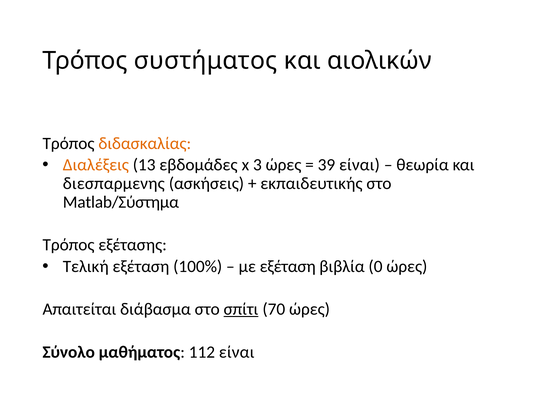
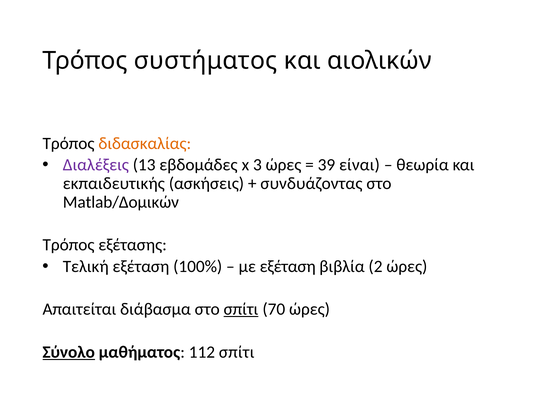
Διαλέξεις colour: orange -> purple (96, 165)
διεσπαρμενης: διεσπαρμενης -> εκπαιδευτικής (114, 183)
εκπαιδευτικής: εκπαιδευτικής -> συνδυάζοντας (311, 183)
Matlab/Σύστημα: Matlab/Σύστημα -> Matlab/Δομικών (121, 202)
0: 0 -> 2 (375, 266)
Σύνολο underline: none -> present (69, 352)
112 είναι: είναι -> σπίτι (237, 352)
